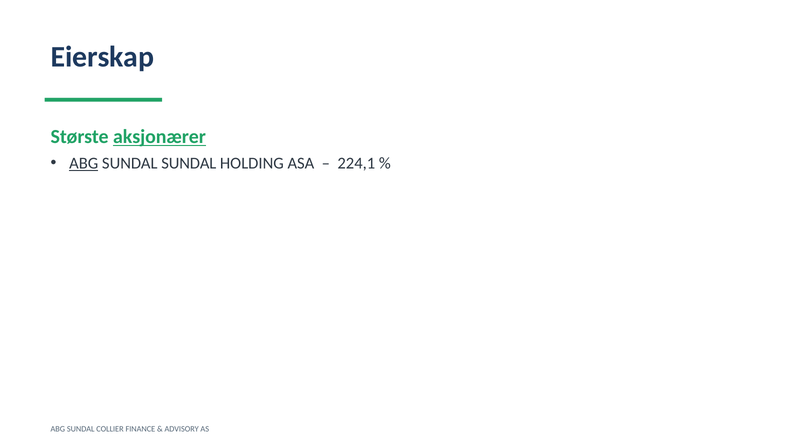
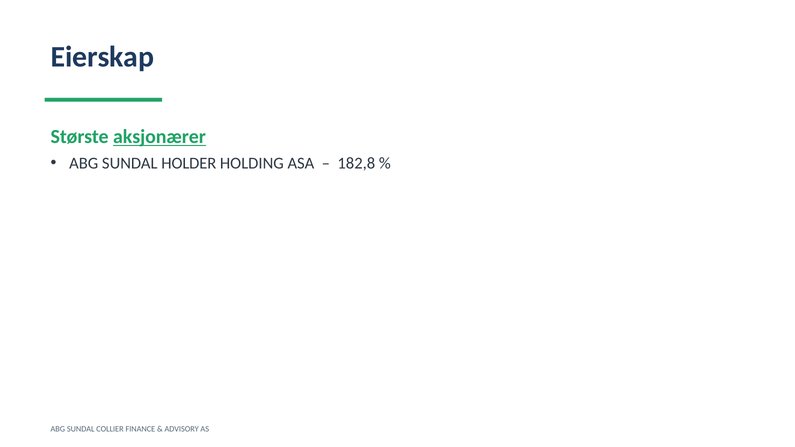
ABG underline: present -> none (84, 163)
SUNDAL SUNDAL: SUNDAL -> HOLDER (189, 163)
224,1: 224,1 -> 182,8 (356, 163)
